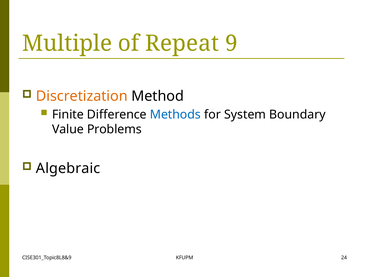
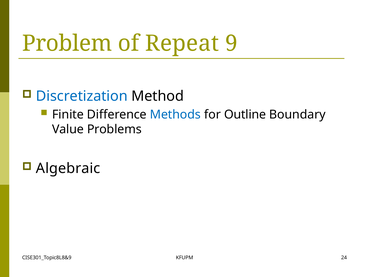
Multiple: Multiple -> Problem (67, 43)
Discretization colour: orange -> blue (82, 96)
System: System -> Outline (245, 114)
